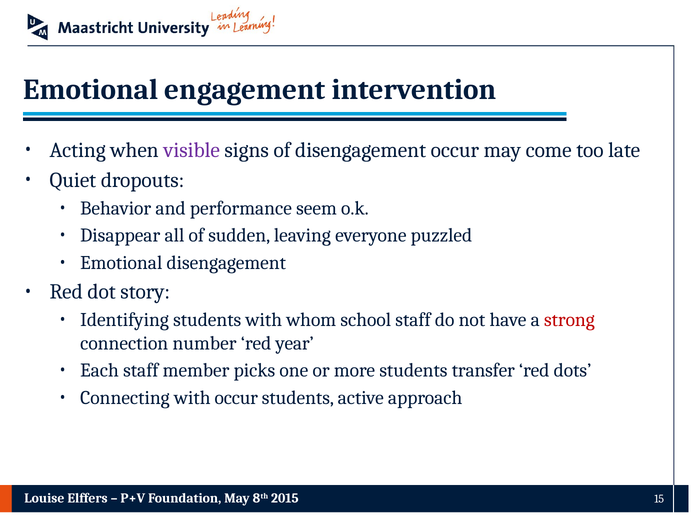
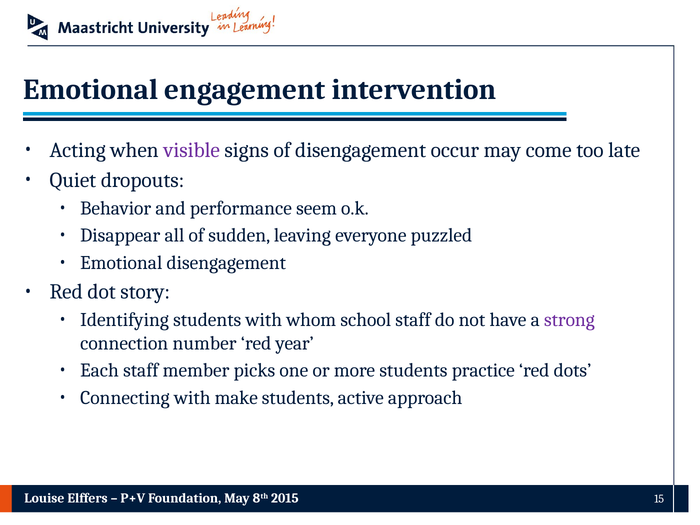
strong colour: red -> purple (569, 320)
transfer: transfer -> practice (483, 370)
with occur: occur -> make (236, 398)
